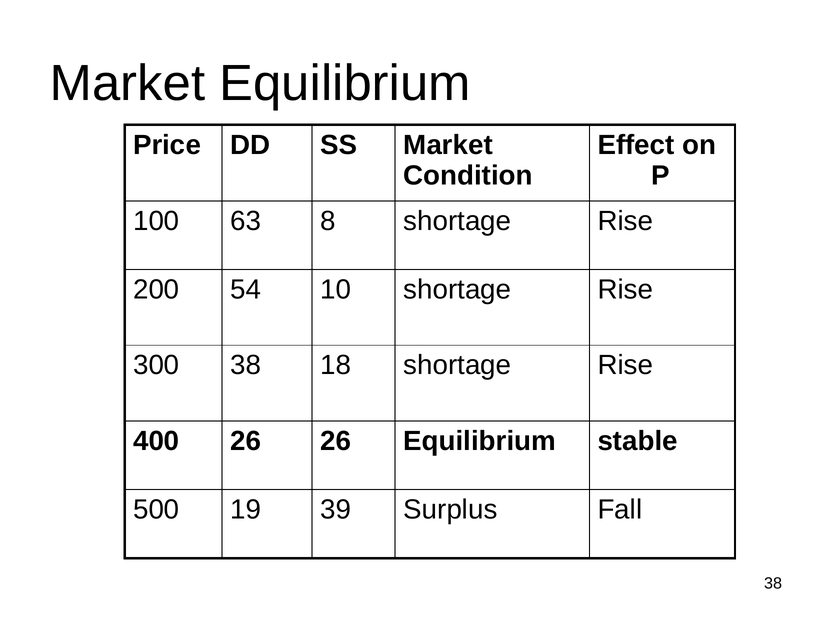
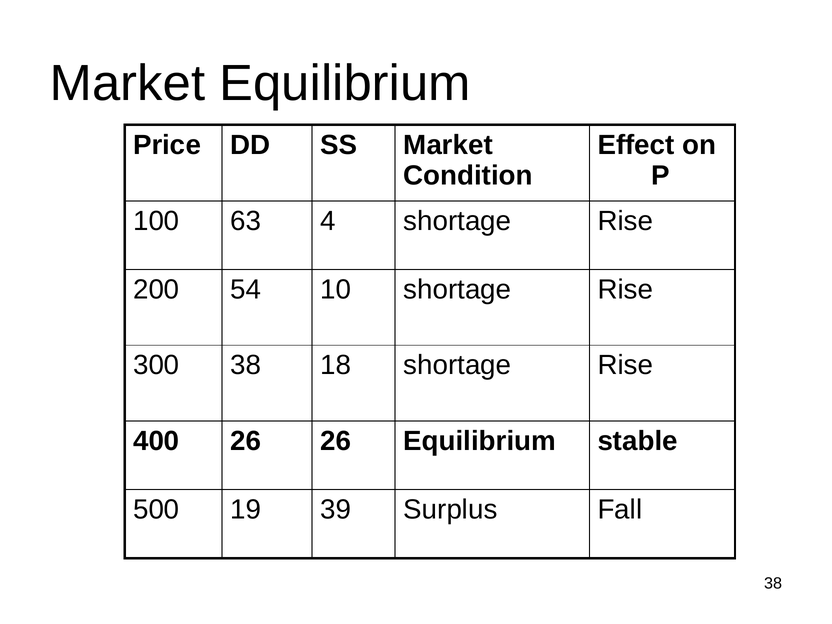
8: 8 -> 4 (328, 221)
